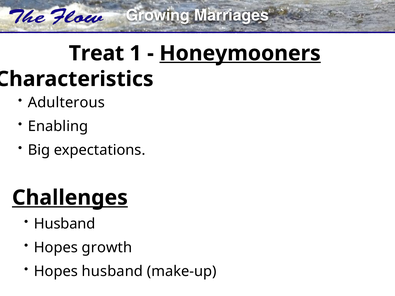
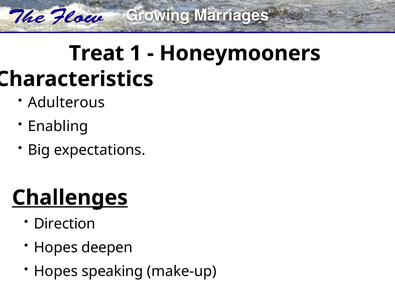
Honeymooners underline: present -> none (240, 53)
Husband: Husband -> Direction (65, 224)
growth: growth -> deepen (107, 248)
Hopes husband: husband -> speaking (112, 272)
